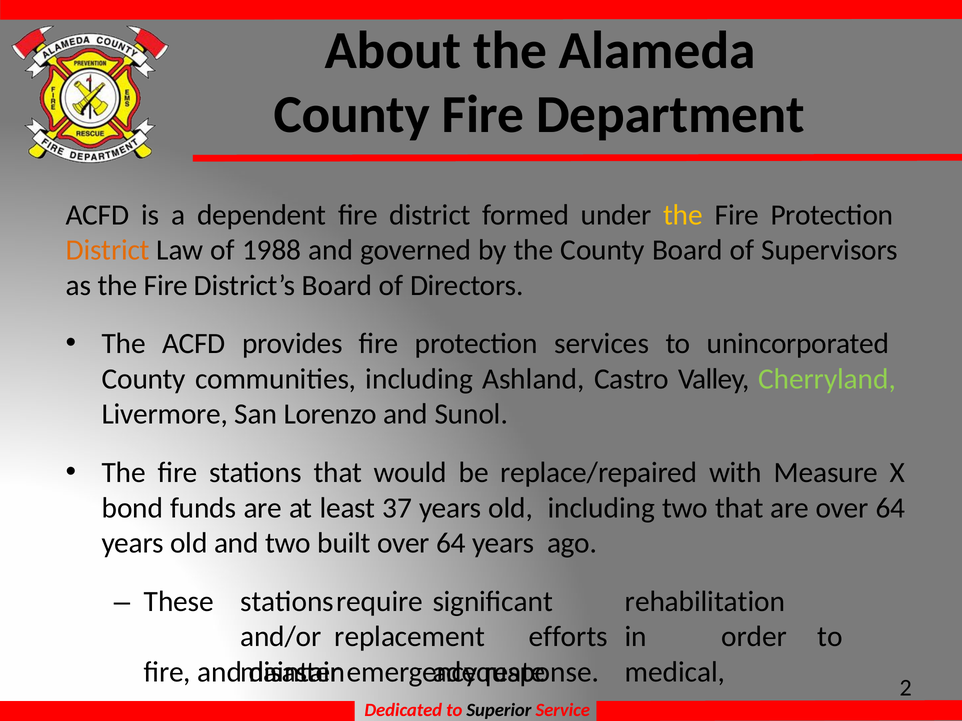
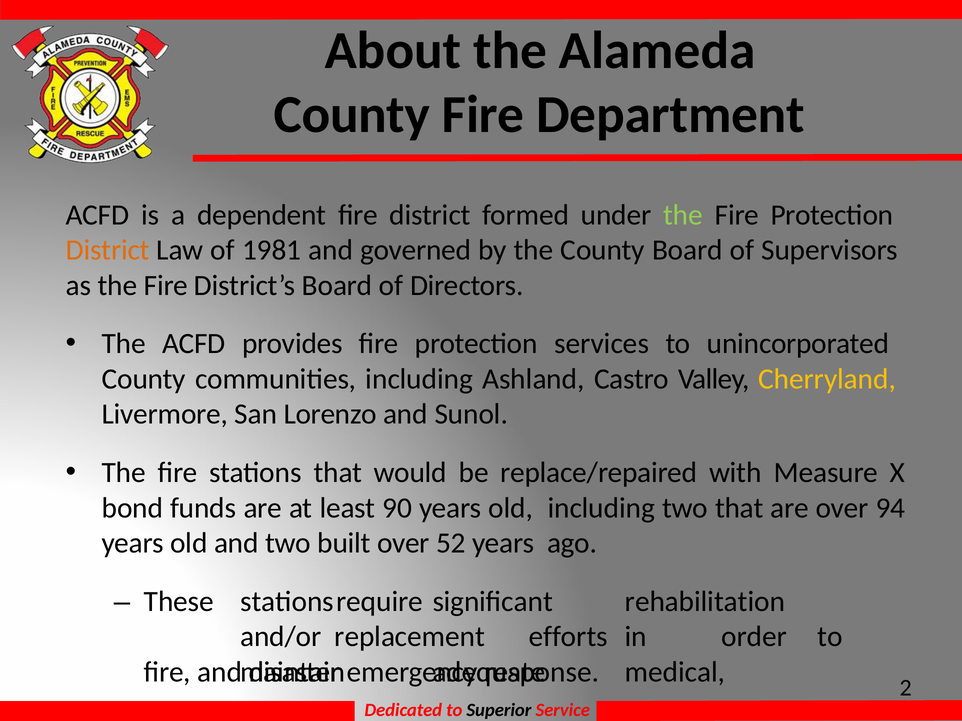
the colour: yellow -> light green (683, 215)
1988: 1988 -> 1981 (272, 250)
Cherryland colour: light green -> yellow (827, 379)
37: 37 -> 90 (397, 508)
are over 64: 64 -> 94 (890, 508)
built over 64: 64 -> 52 (451, 543)
